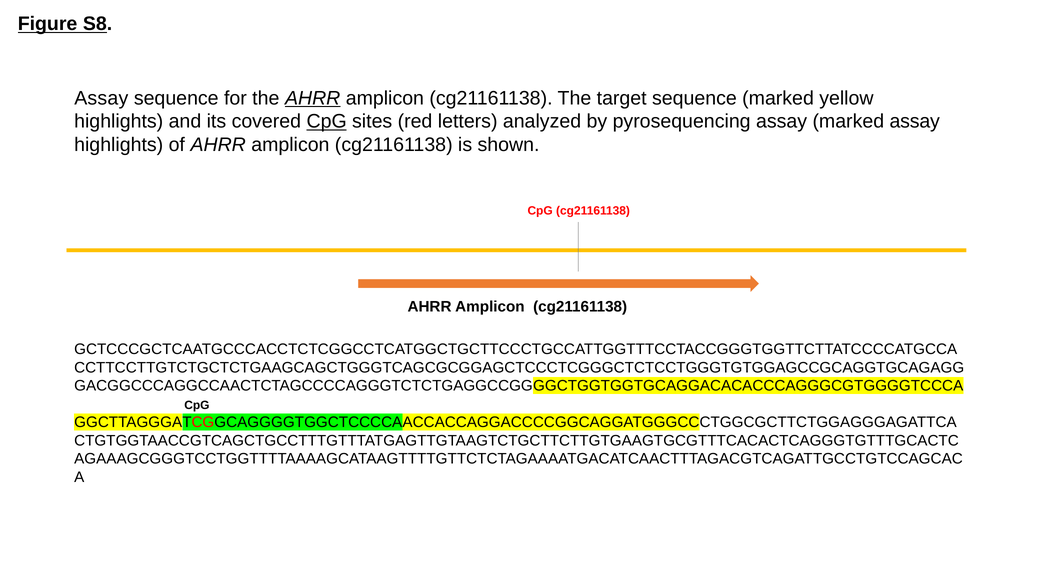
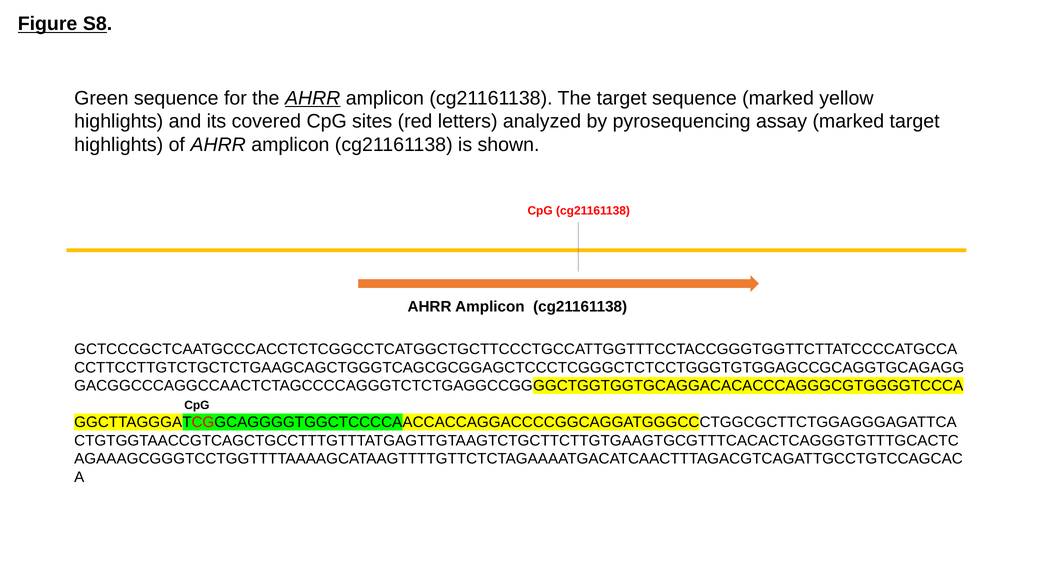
Assay: Assay -> Green (101, 98)
CpG underline: present -> none (327, 121)
marked assay: assay -> target (915, 121)
